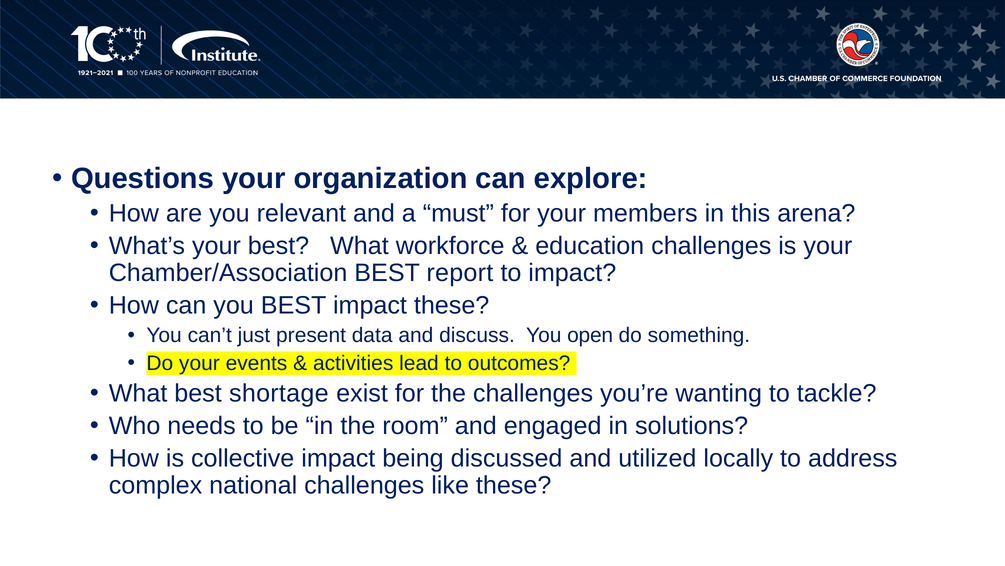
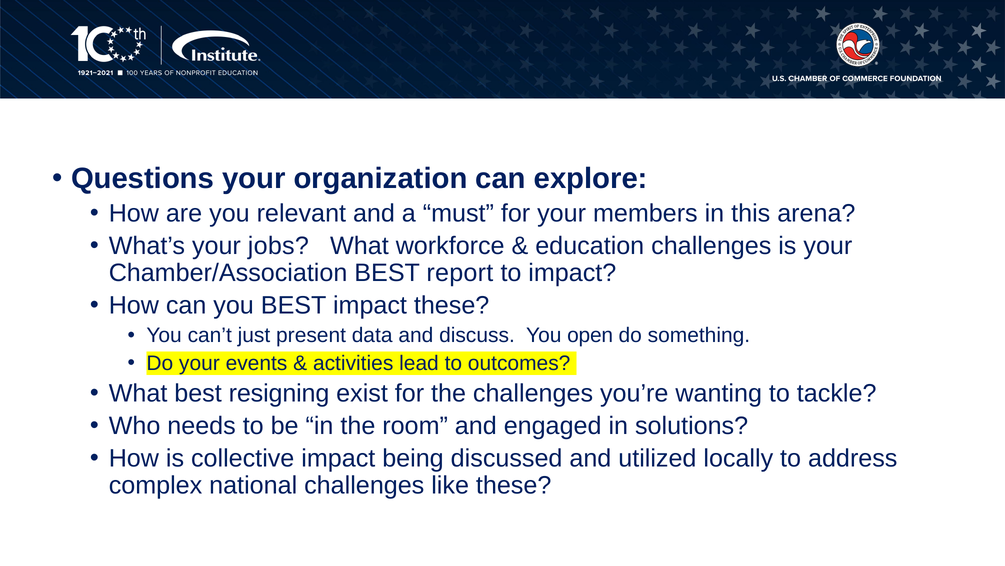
your best: best -> jobs (278, 246)
shortage: shortage -> resigning (279, 393)
